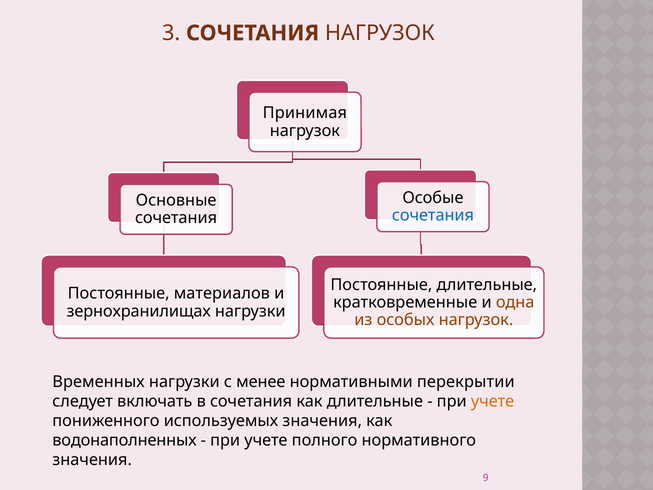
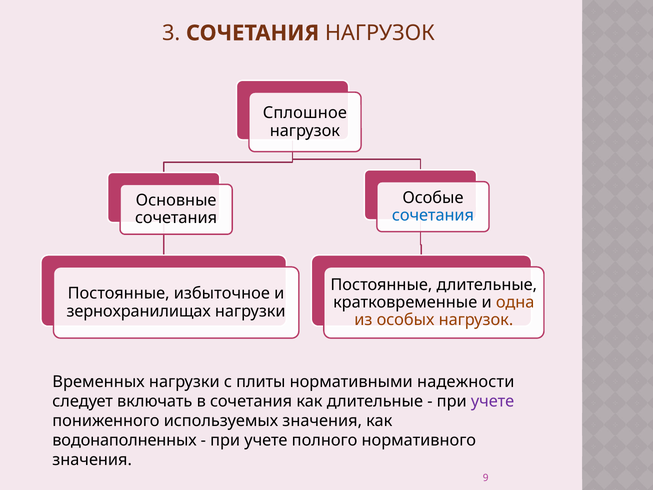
Принимая: Принимая -> Сплошное (305, 113)
материалов: материалов -> избыточное (222, 293)
менее: менее -> плиты (261, 381)
перекрытии: перекрытии -> надежности (466, 381)
учете colour: orange -> purple (493, 401)
